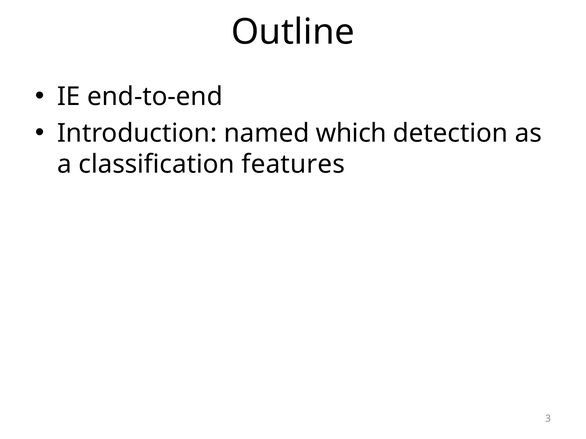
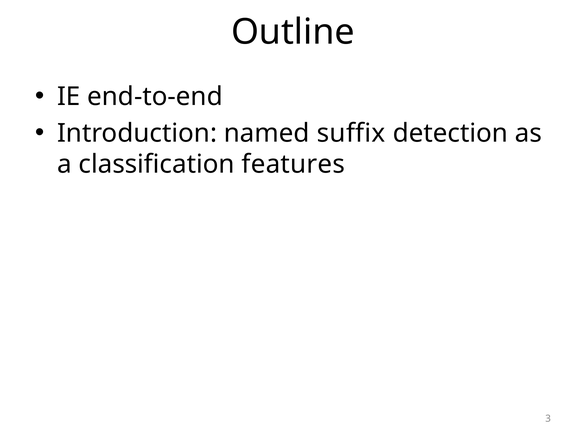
which: which -> suffix (351, 133)
